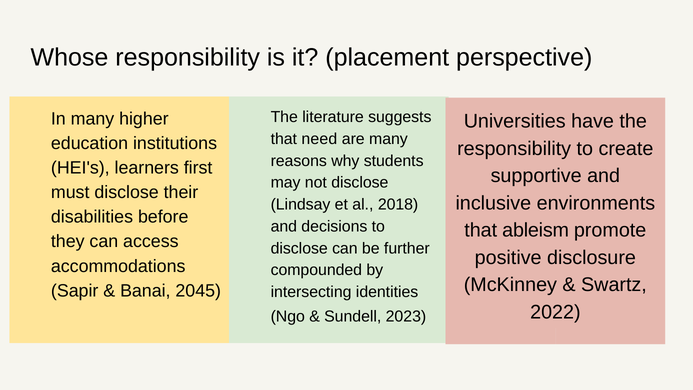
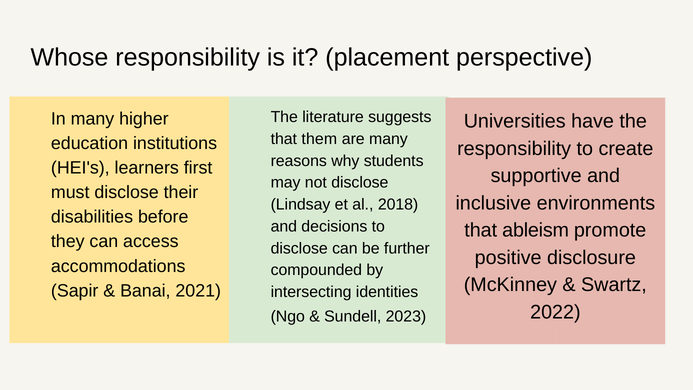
need: need -> them (319, 139)
2045: 2045 -> 2021 (198, 291)
